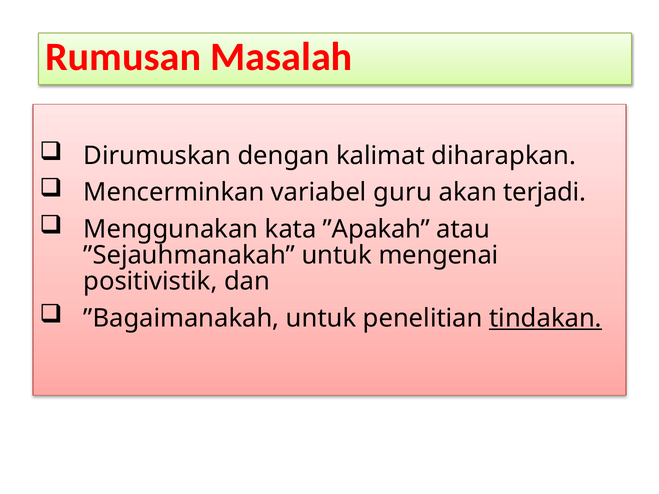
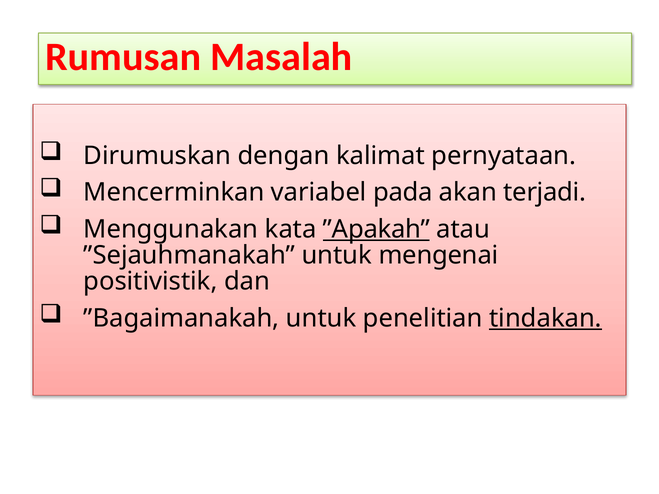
diharapkan: diharapkan -> pernyataan (504, 156)
guru: guru -> pada (403, 193)
”Apakah underline: none -> present (377, 229)
